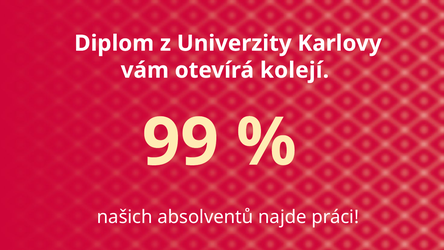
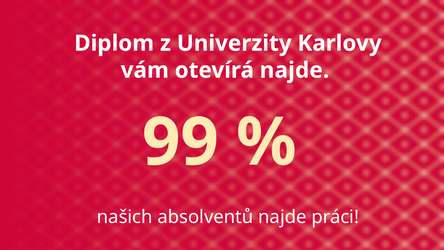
otevírá kolejí: kolejí -> najde (295, 70)
